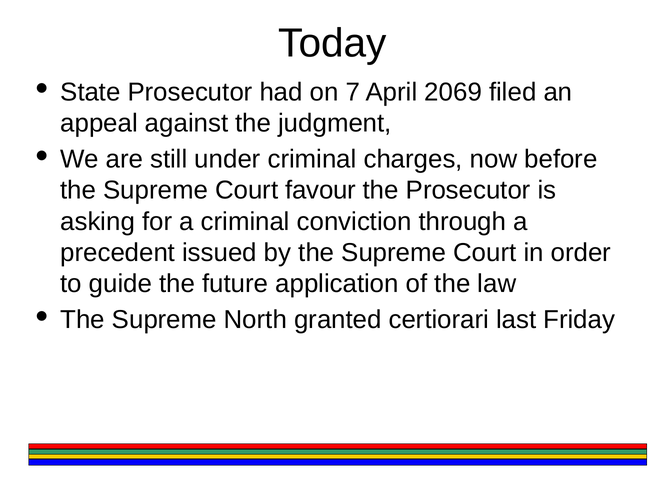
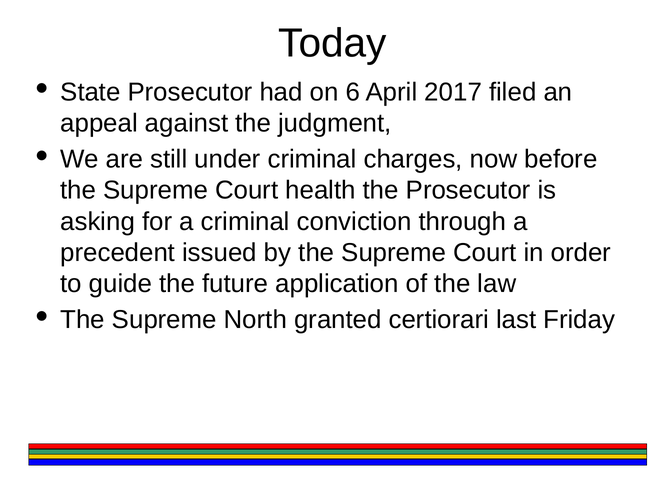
7: 7 -> 6 (353, 92)
2069: 2069 -> 2017 (453, 92)
favour: favour -> health (320, 190)
